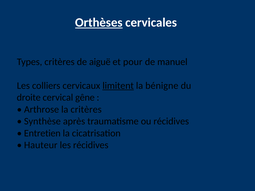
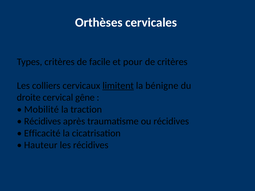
Orthèses underline: present -> none (99, 23)
aiguë: aiguë -> facile (100, 62)
de manuel: manuel -> critères (172, 62)
Arthrose: Arthrose -> Mobilité (41, 110)
la critères: critères -> traction (86, 110)
Synthèse: Synthèse -> Récidives (42, 121)
Entretien: Entretien -> Efficacité (42, 133)
